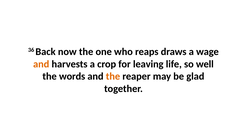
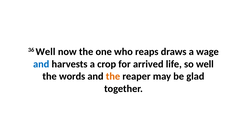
36 Back: Back -> Well (45, 52)
and colour: orange -> blue (41, 64)
leaving: leaving -> arrived (148, 64)
